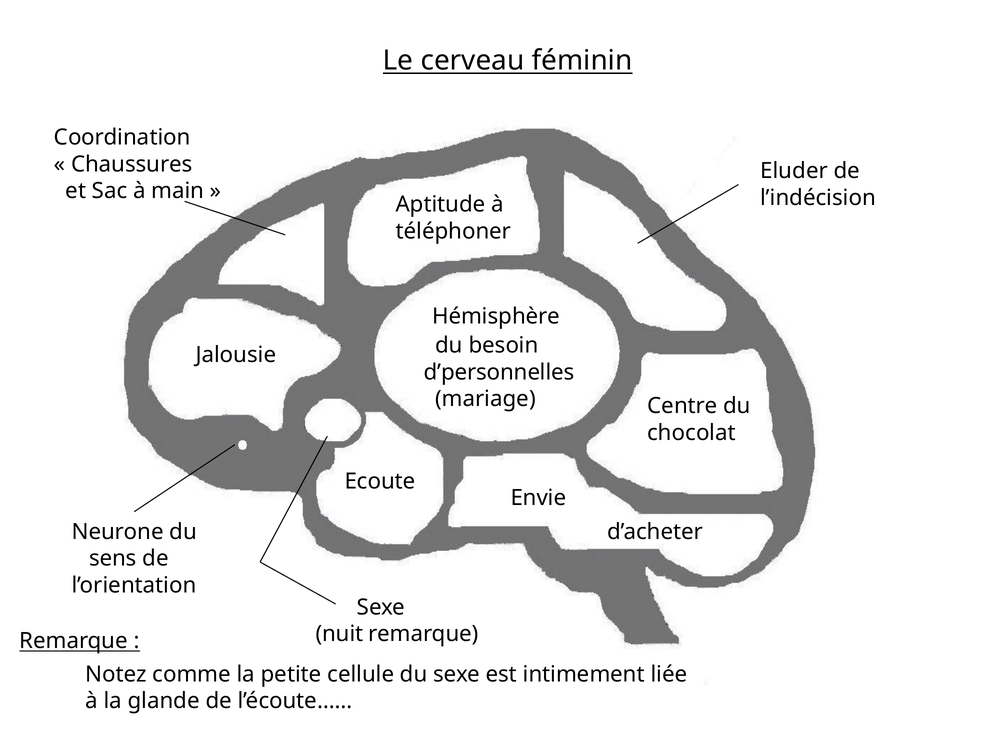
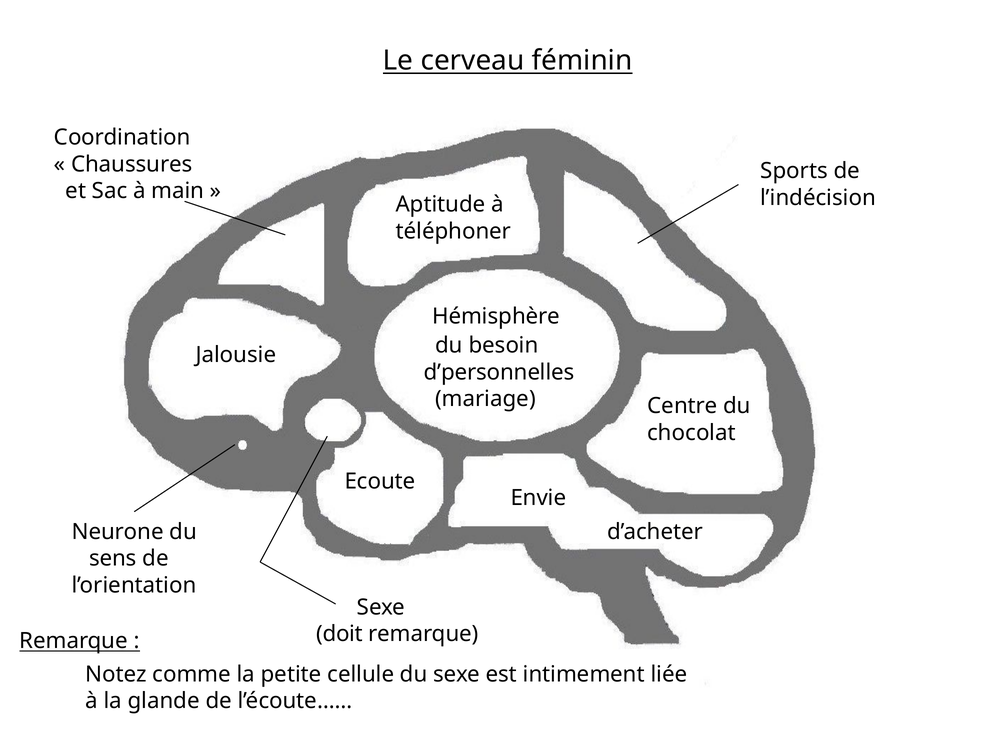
Eluder: Eluder -> Sports (794, 171)
nuit: nuit -> doit (339, 634)
